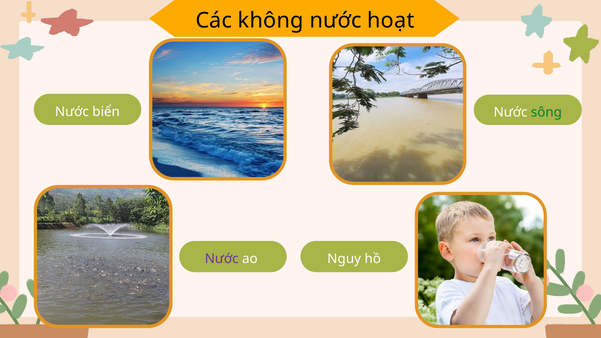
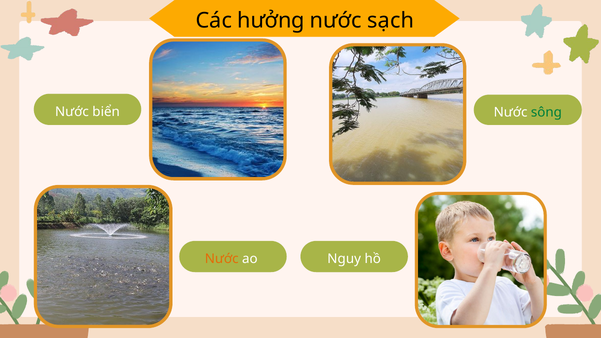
không: không -> hưởng (271, 21)
hoạt: hoạt -> sạch (391, 21)
Nước colour: purple -> orange (222, 259)
